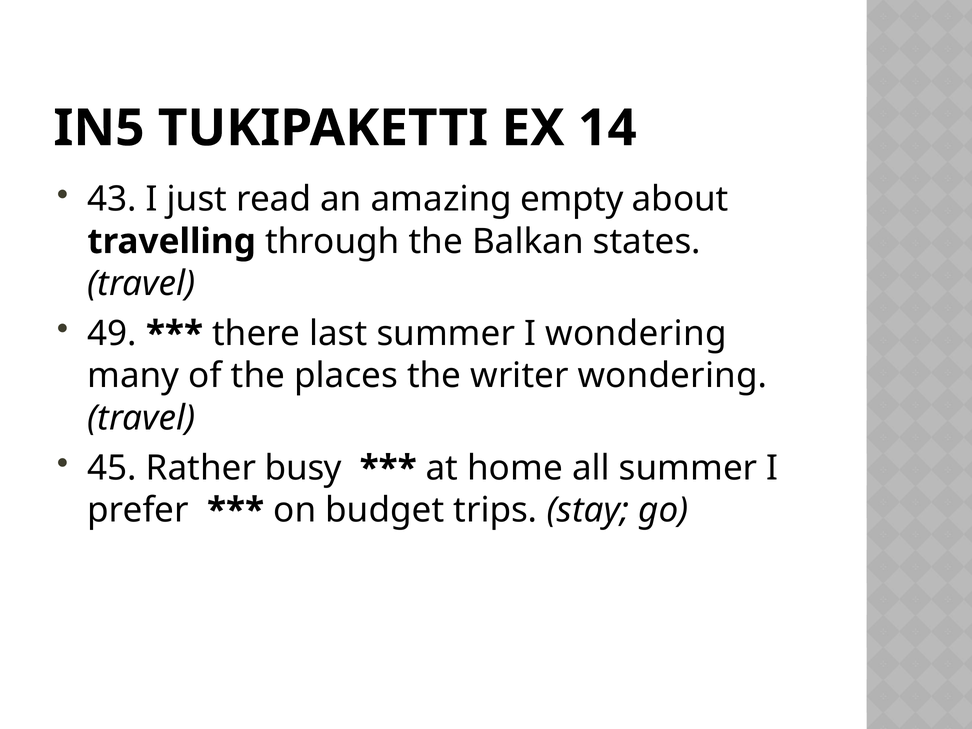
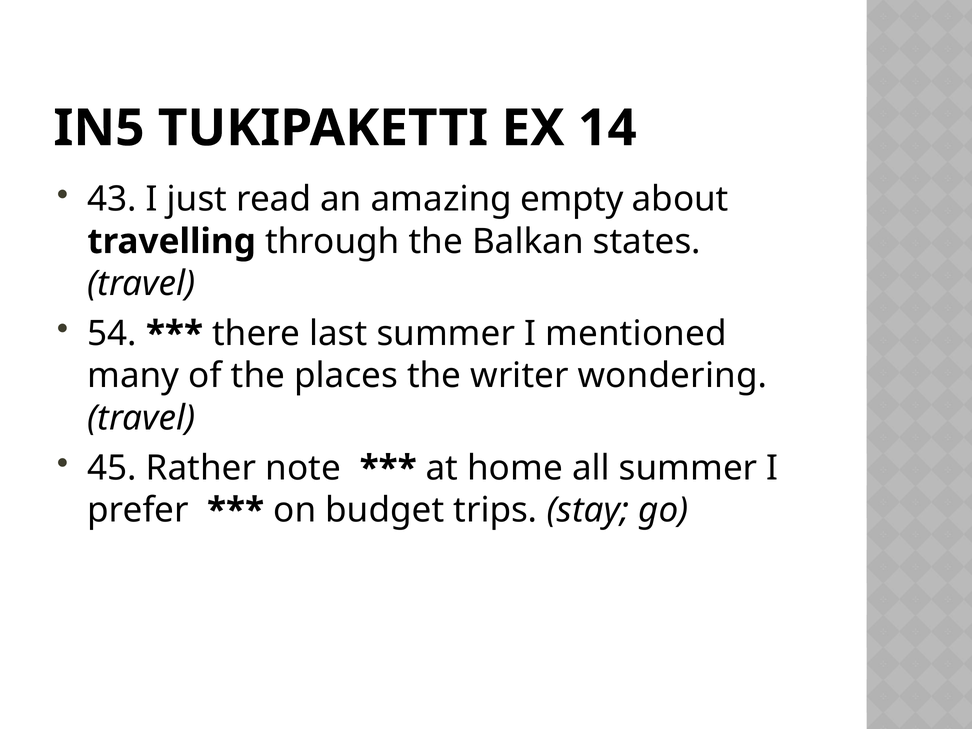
49: 49 -> 54 (112, 334)
I wondering: wondering -> mentioned (636, 334)
busy: busy -> note (303, 468)
